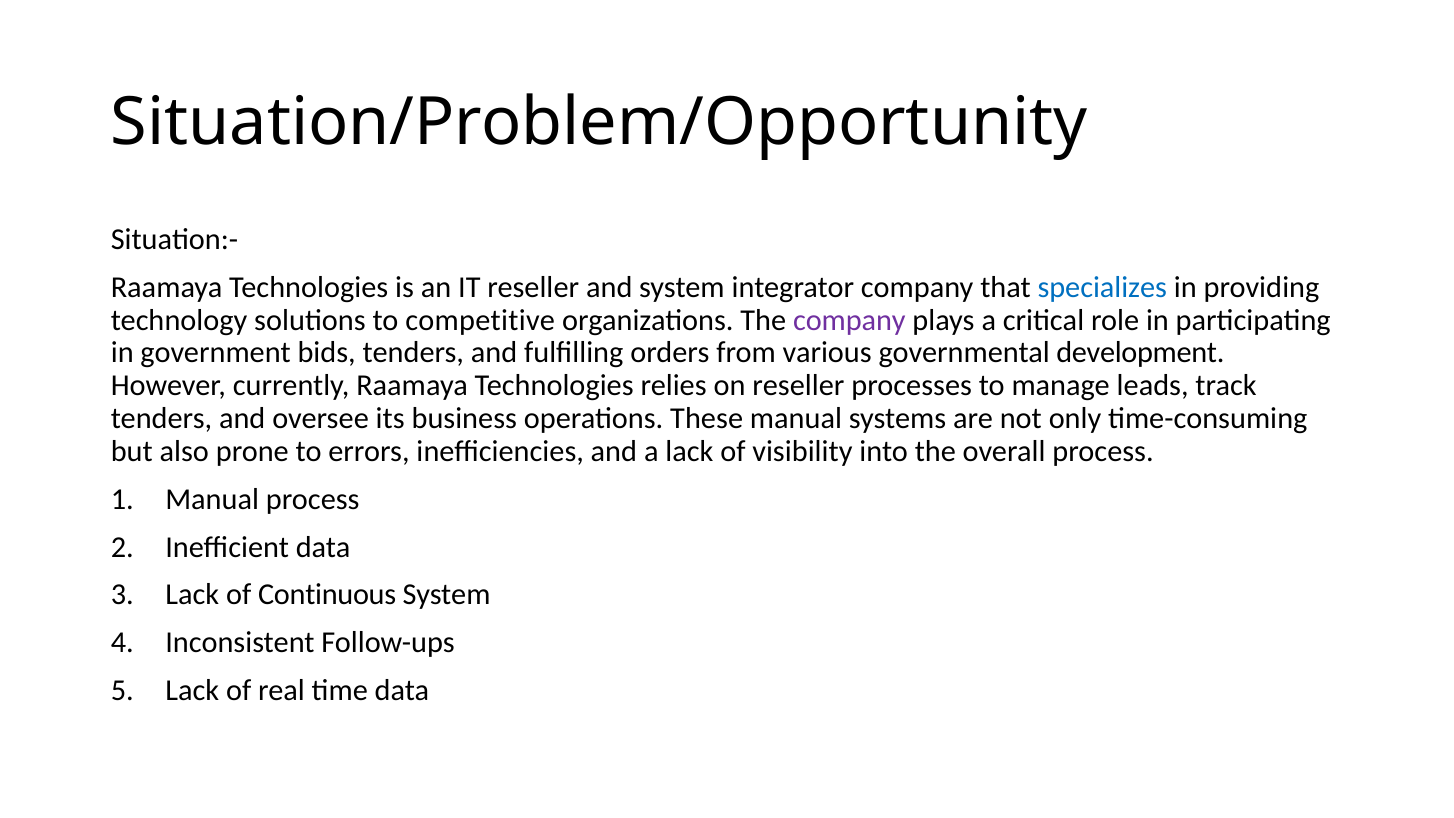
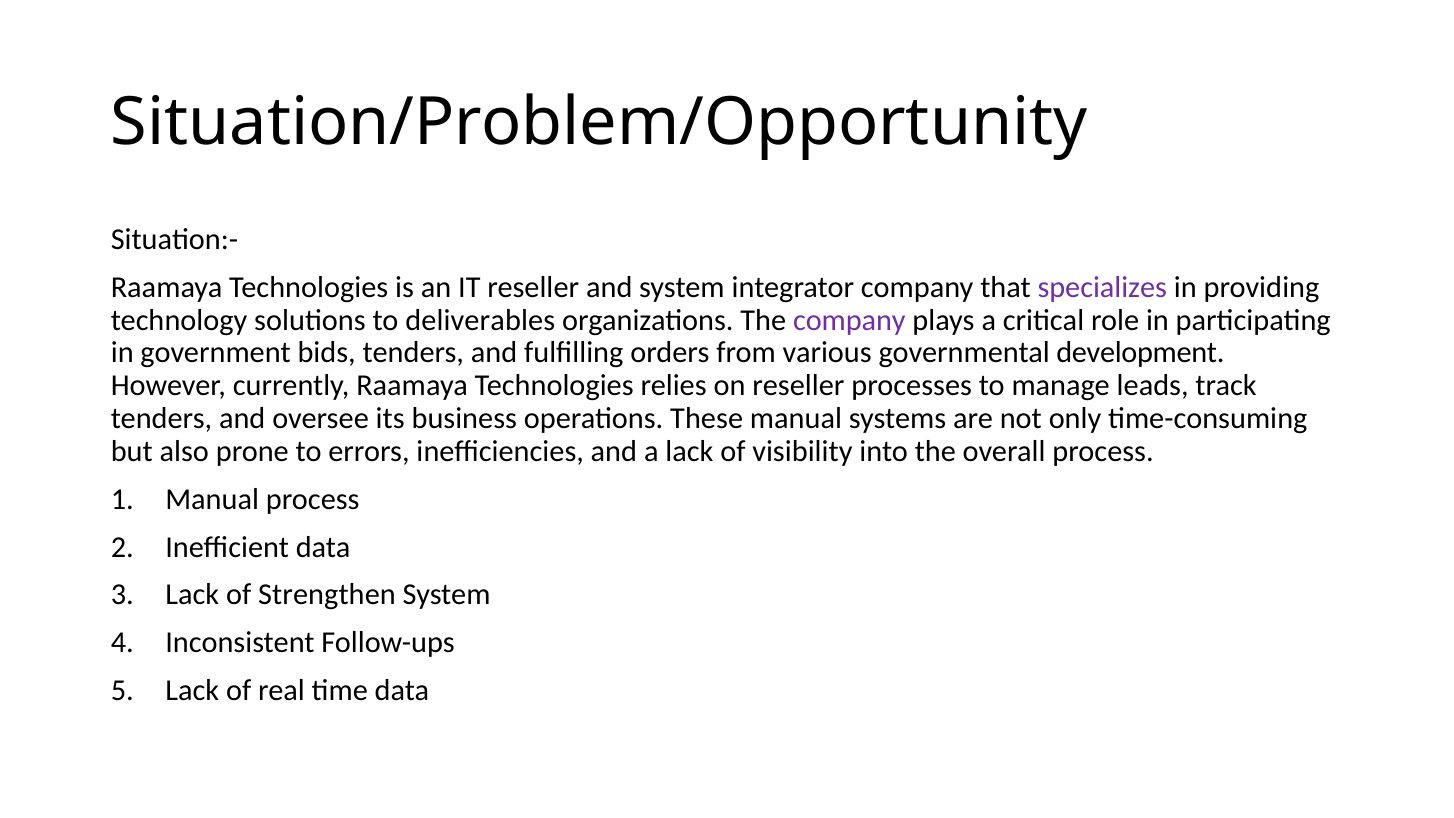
specializes colour: blue -> purple (1102, 287)
competitive: competitive -> deliverables (480, 320)
Continuous: Continuous -> Strengthen (327, 595)
